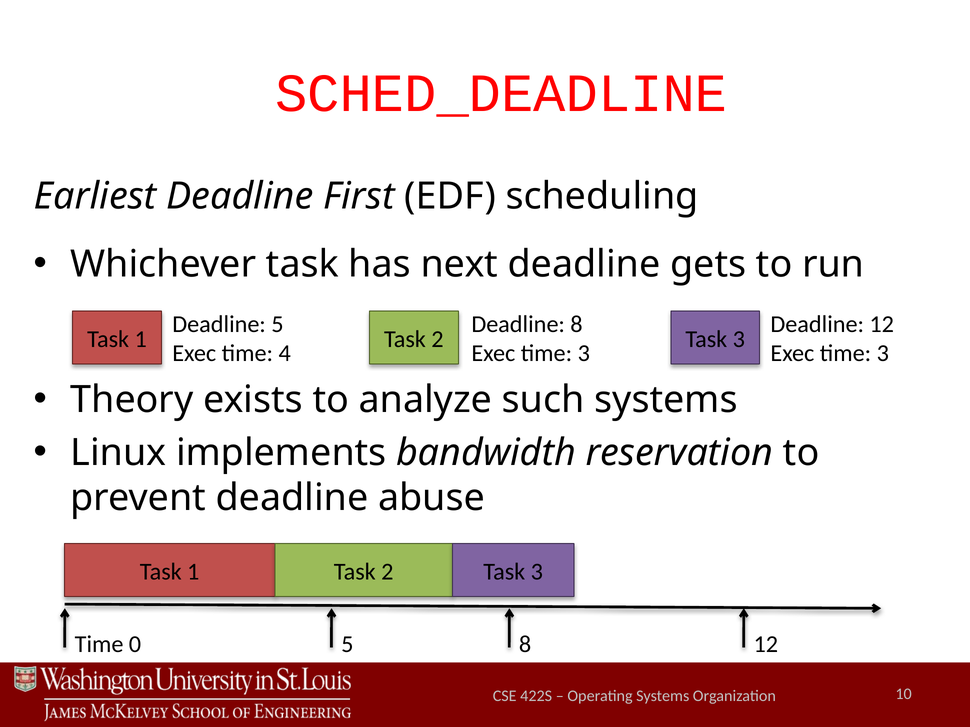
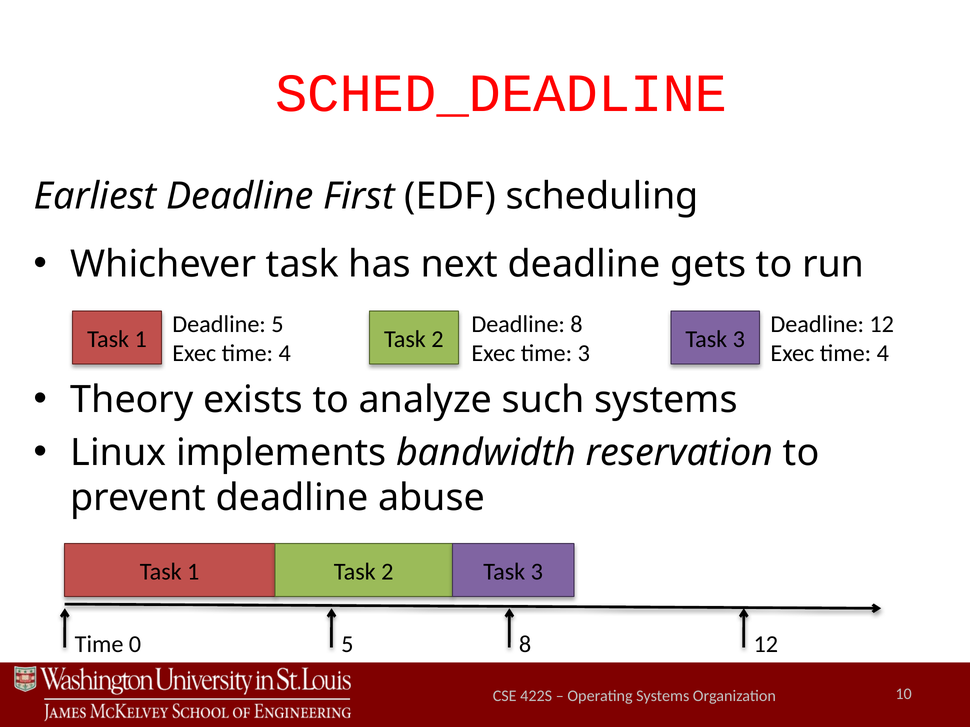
3: 3 -> 4 (883, 353)
